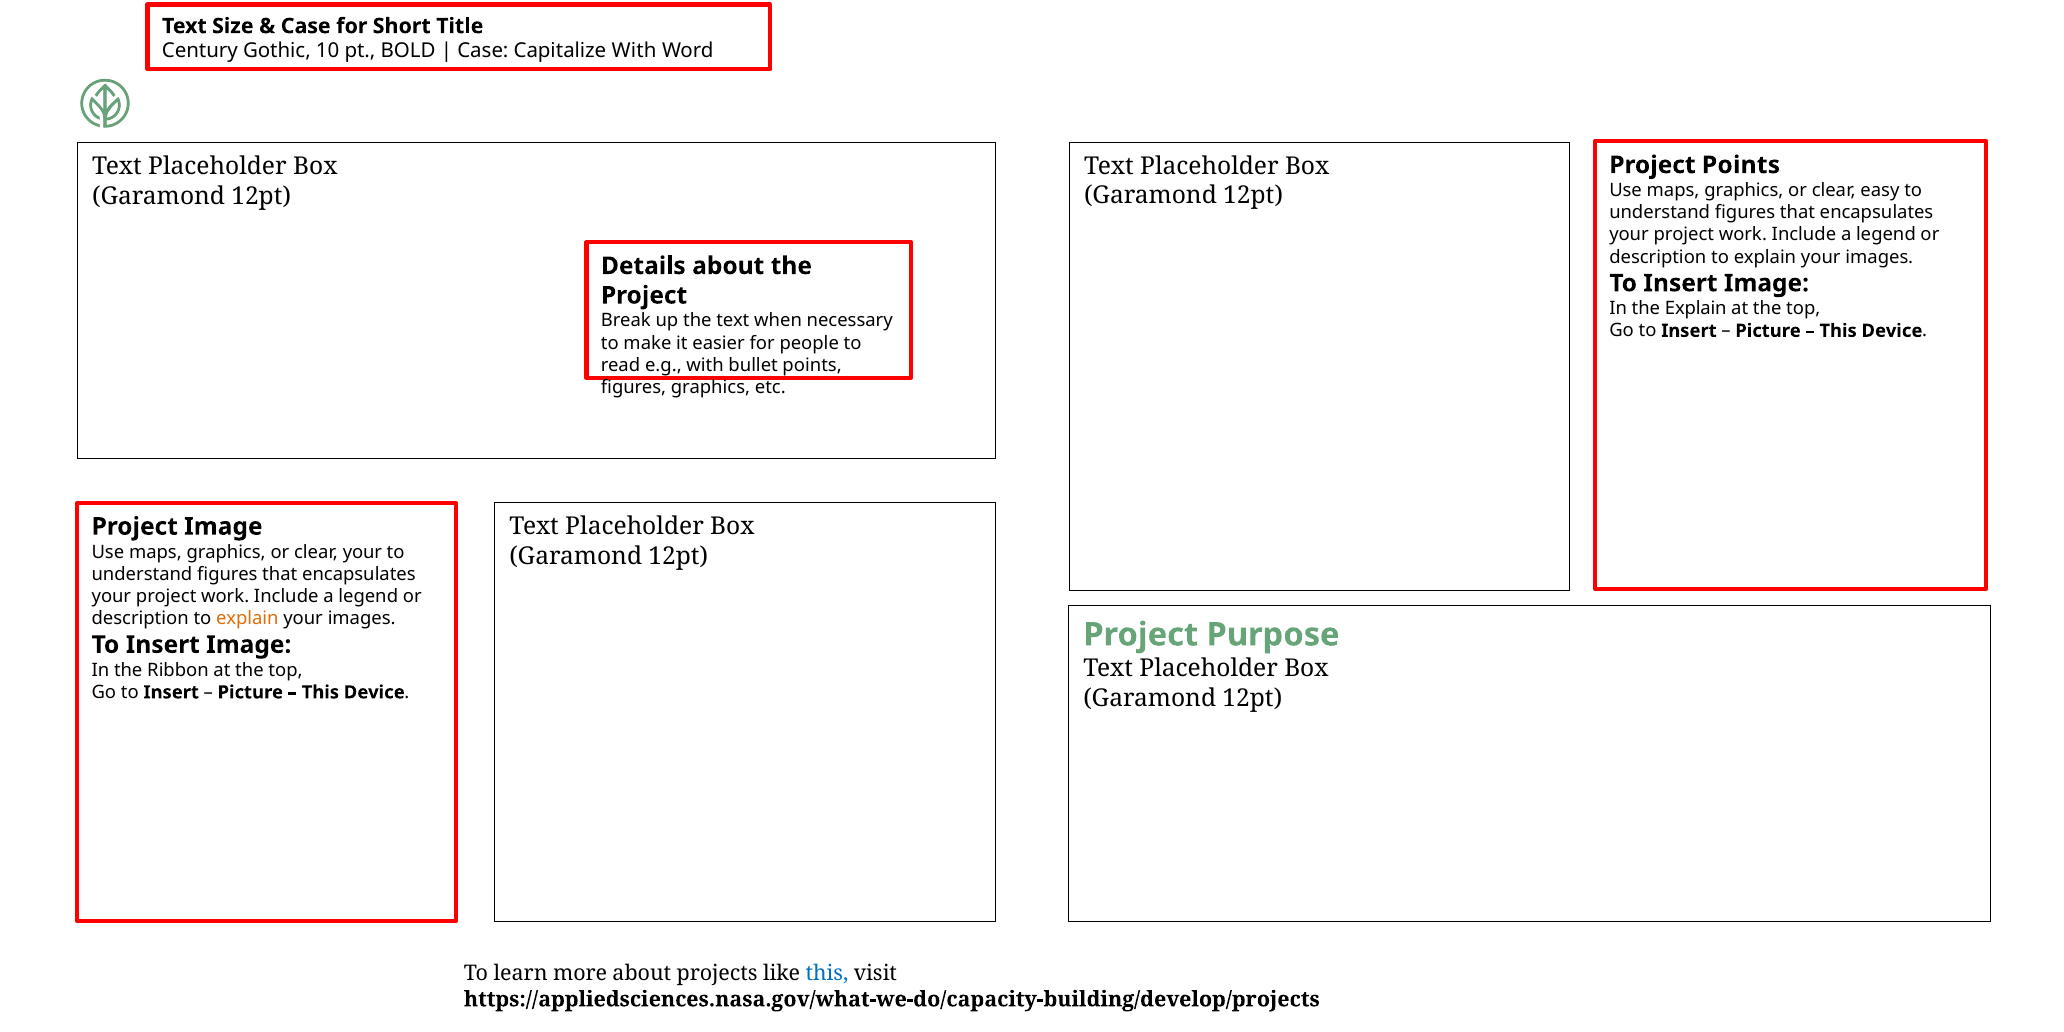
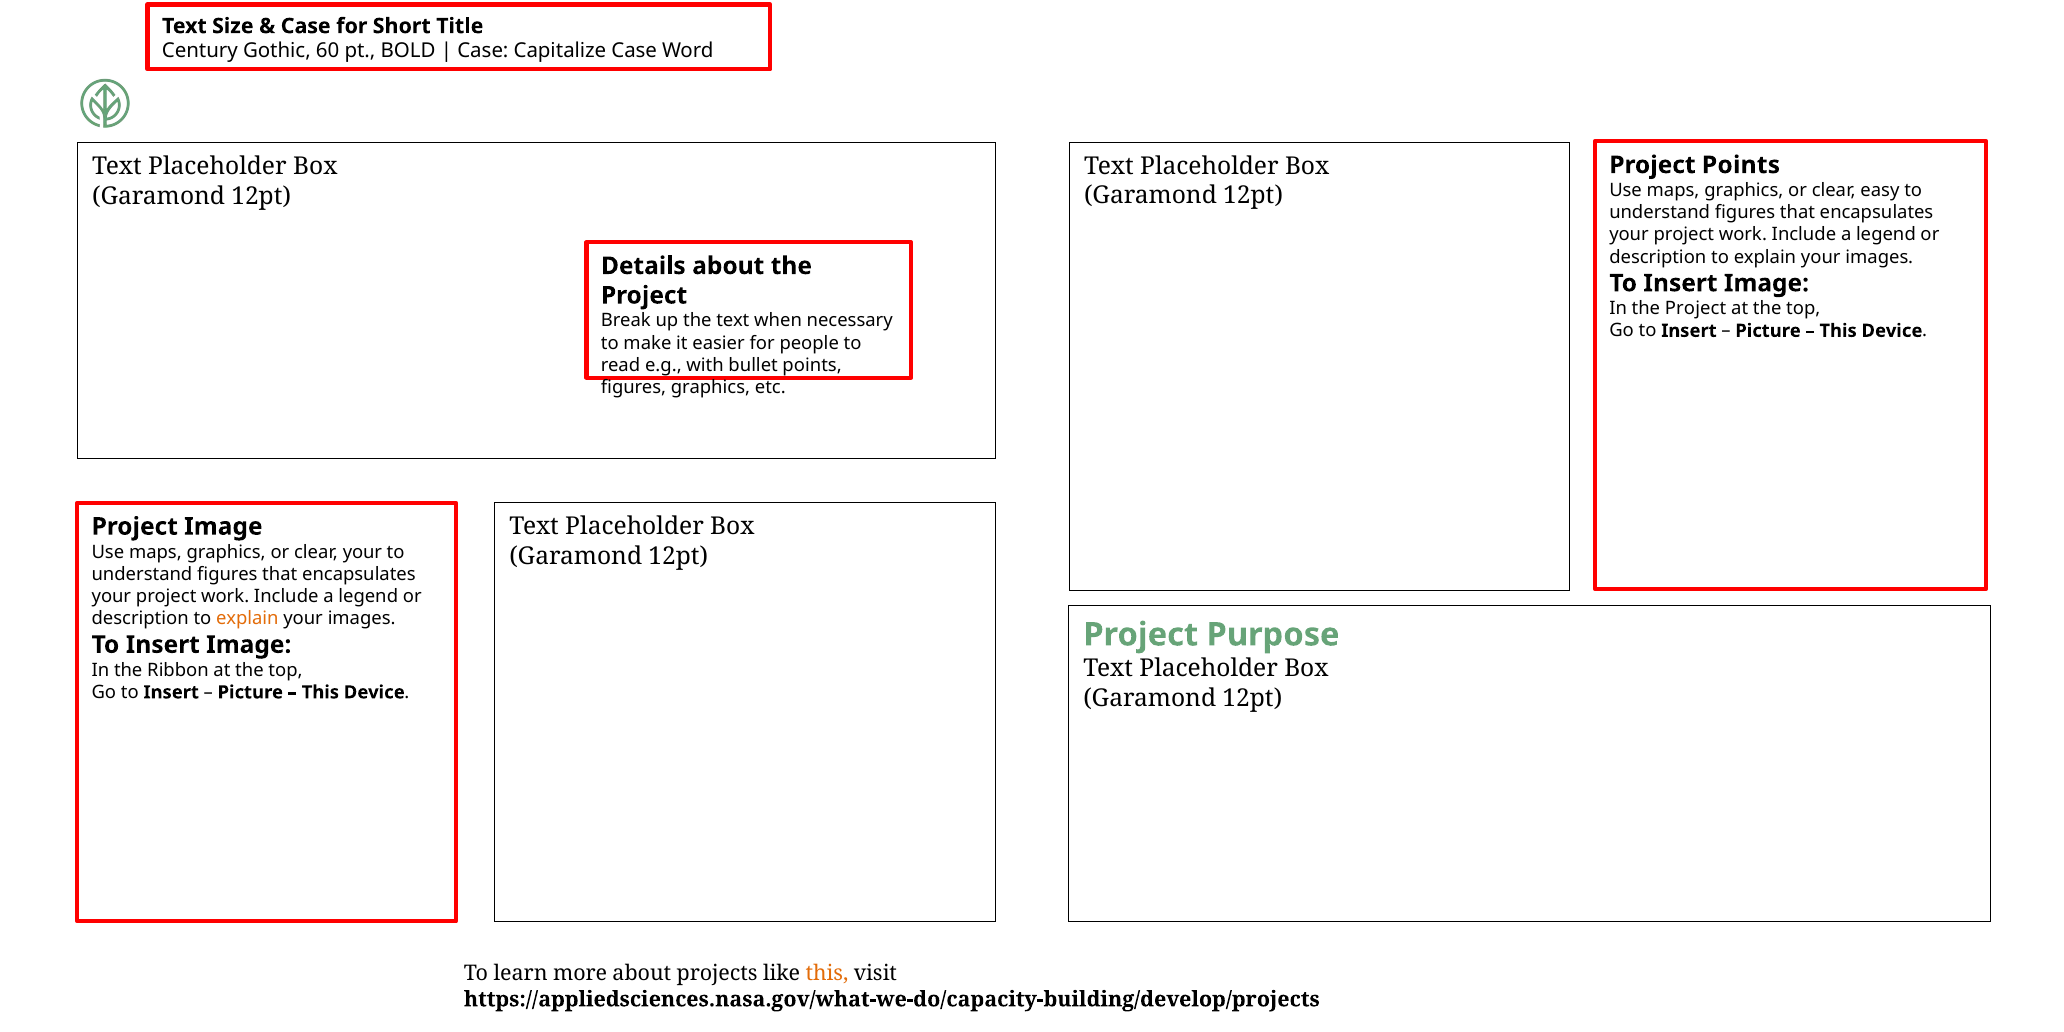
10: 10 -> 60 (328, 51)
Capitalize With: With -> Case (634, 51)
In the Explain: Explain -> Project (1696, 309)
this colour: blue -> orange (827, 974)
